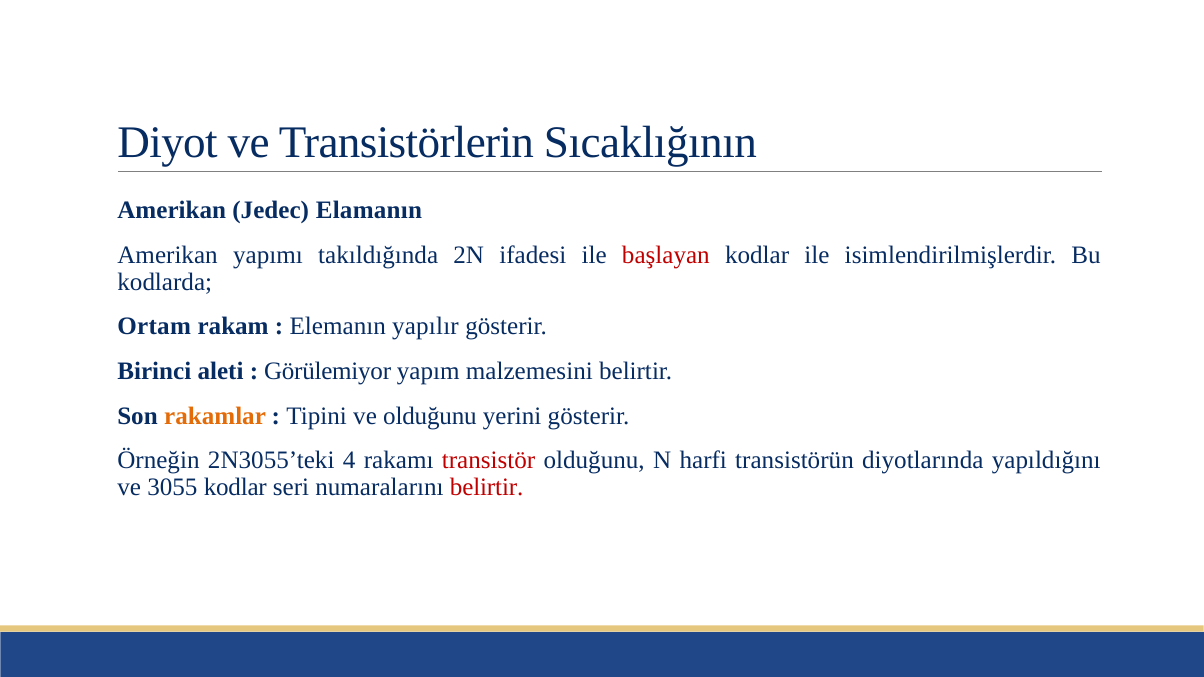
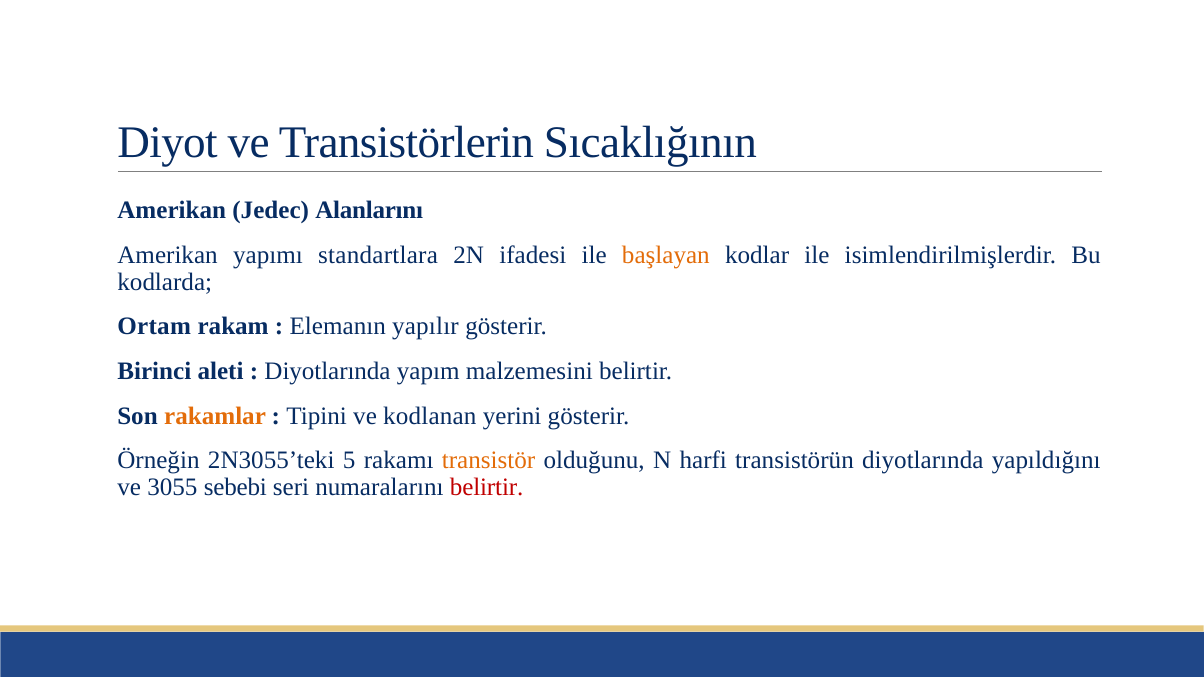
Elamanın: Elamanın -> Alanlarını (369, 210)
takıldığında: takıldığında -> standartlara (378, 255)
başlayan colour: red -> orange (666, 255)
Görülemiyor: Görülemiyor -> Diyotlarında (328, 371)
ve olduğunu: olduğunu -> kodlanan (430, 416)
4: 4 -> 5 (349, 461)
transistör colour: red -> orange (489, 461)
3055 kodlar: kodlar -> sebebi (235, 488)
